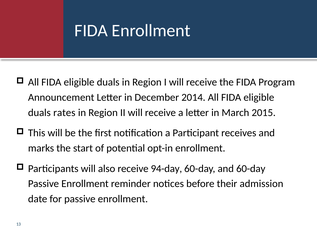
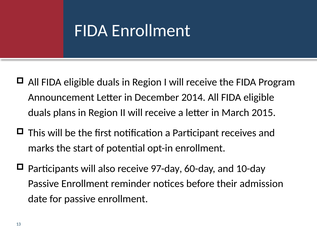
rates: rates -> plans (64, 113)
94-day: 94-day -> 97-day (166, 169)
and 60-day: 60-day -> 10-day (251, 169)
